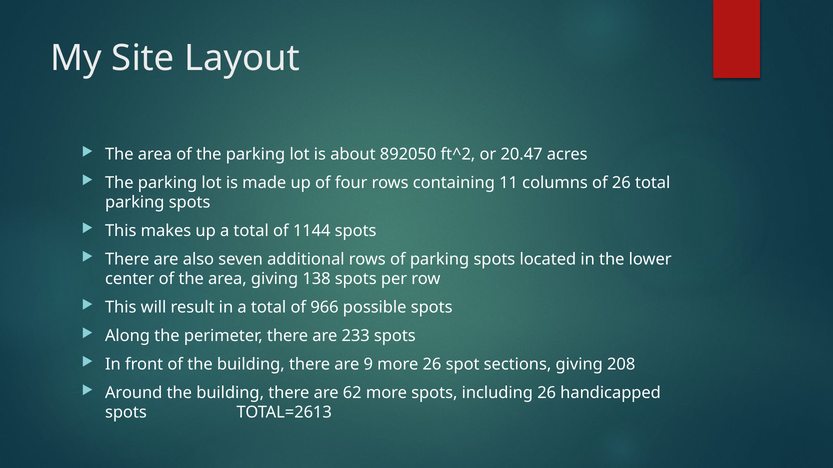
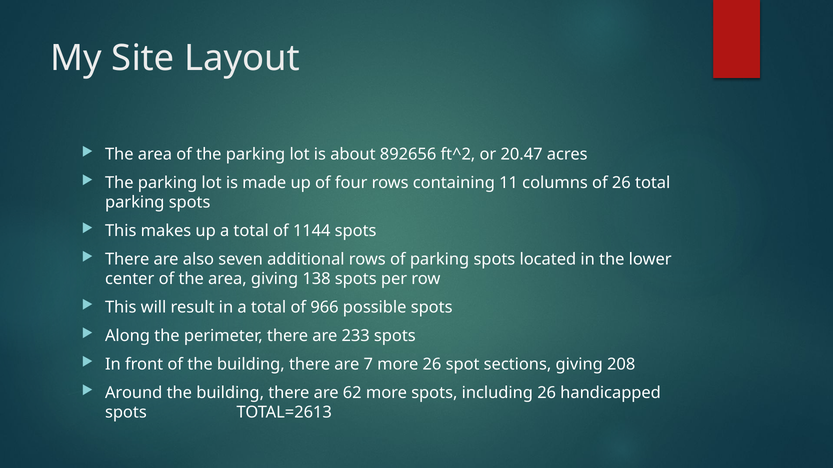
892050: 892050 -> 892656 (408, 154)
9: 9 -> 7 (368, 365)
